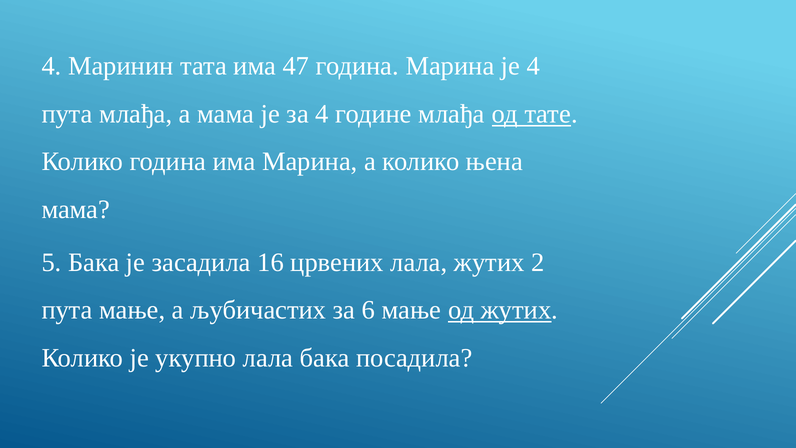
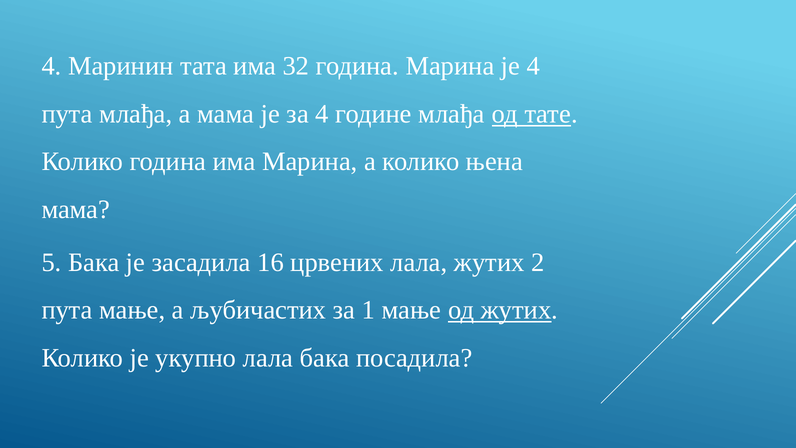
47: 47 -> 32 (296, 66)
6: 6 -> 1 (368, 310)
